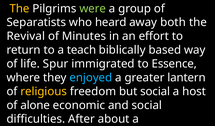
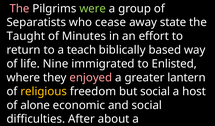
The colour: yellow -> pink (19, 9)
heard: heard -> cease (111, 22)
both: both -> state (173, 22)
Revival: Revival -> Taught (26, 36)
Spur: Spur -> Nine (56, 64)
Essence: Essence -> Enlisted (174, 64)
enjoyed colour: light blue -> pink (91, 78)
